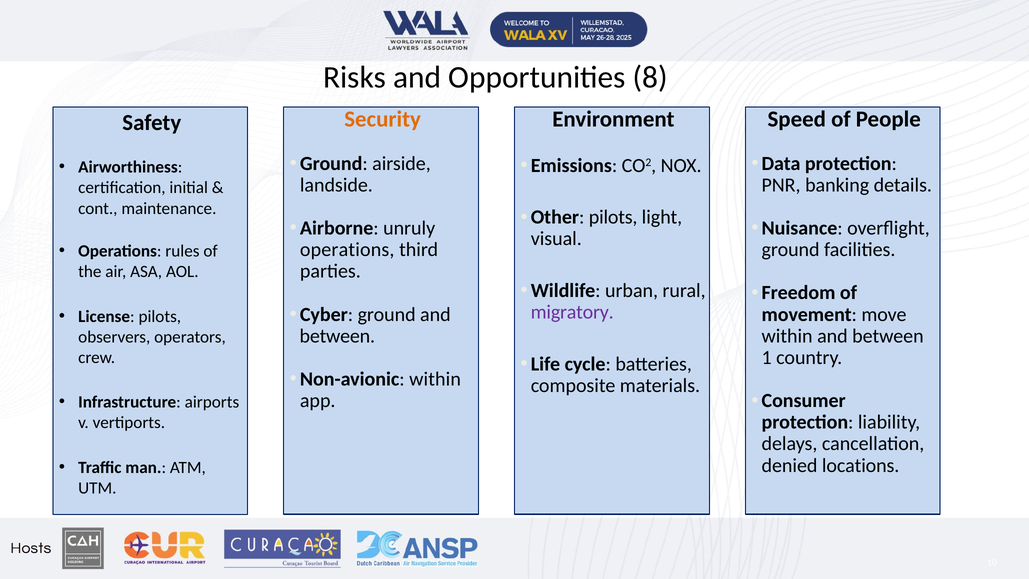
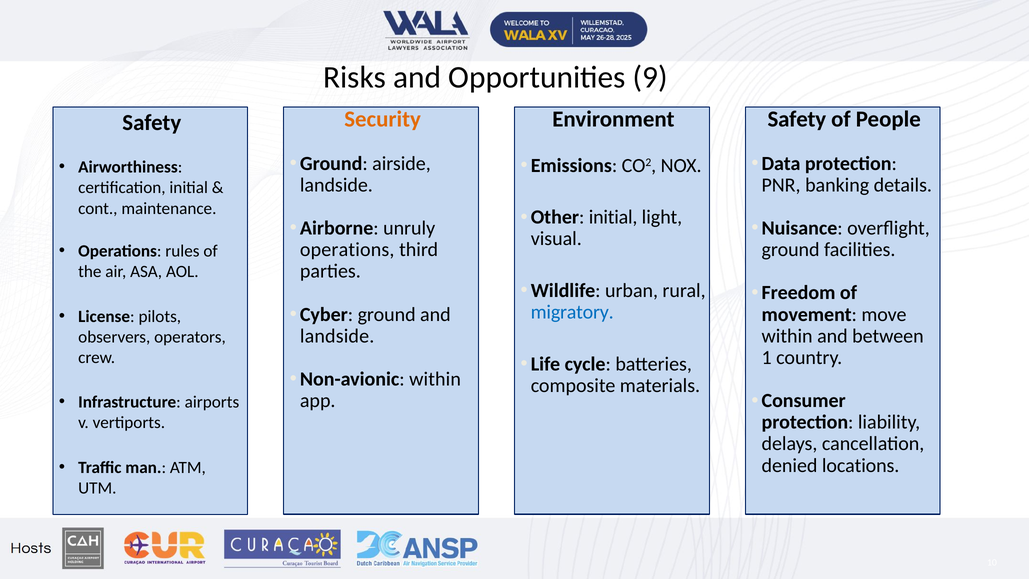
8: 8 -> 9 (650, 78)
Speed: Speed -> Safety (797, 119)
Other pilots: pilots -> initial (613, 217)
migratory colour: purple -> blue (572, 312)
between: between -> landside (337, 336)
